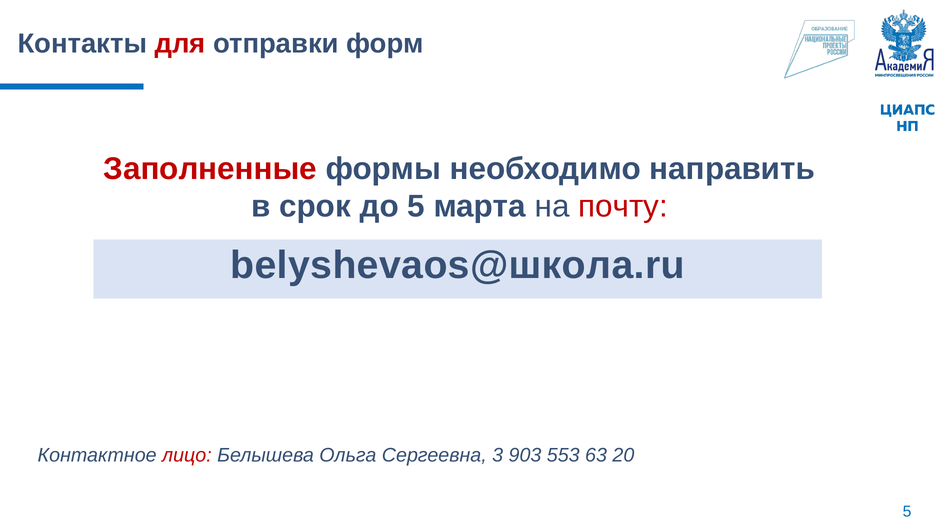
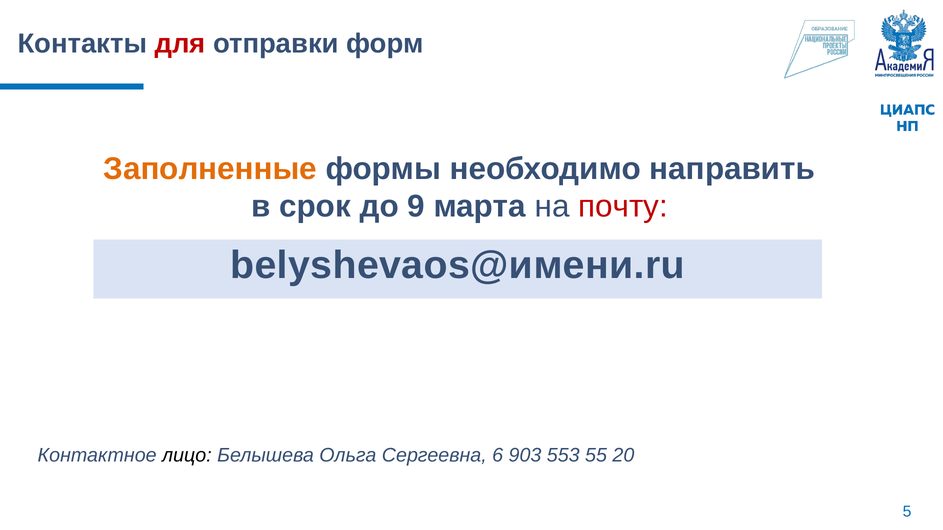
Заполненные colour: red -> orange (210, 169)
до 5: 5 -> 9 (416, 207)
belyshevaos@школа.ru: belyshevaos@школа.ru -> belyshevaos@имени.ru (458, 266)
лицо colour: red -> black (187, 455)
3: 3 -> 6 (498, 455)
63: 63 -> 55 (596, 455)
